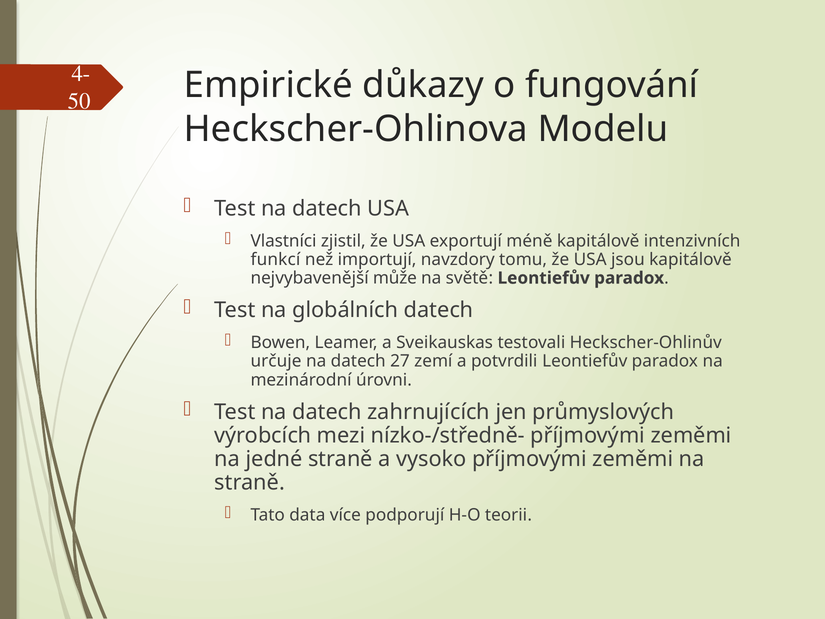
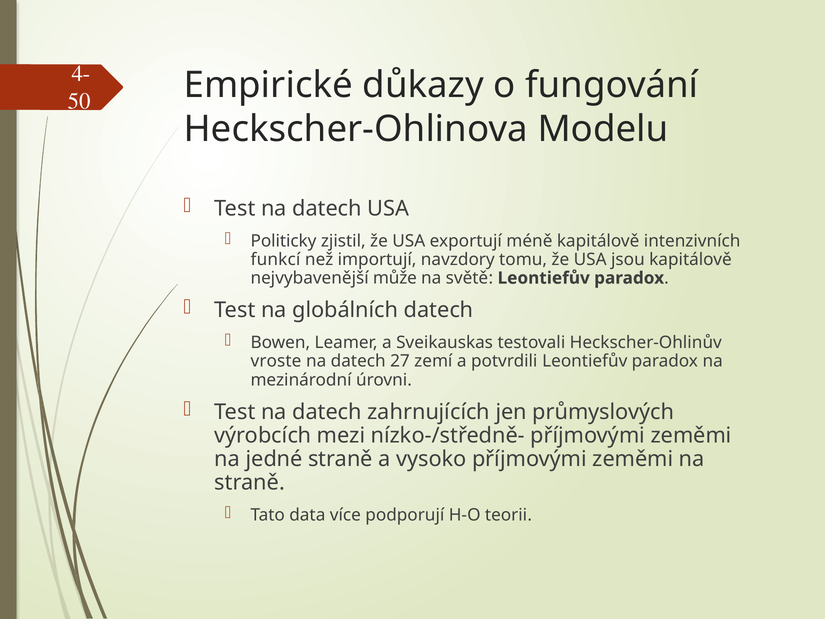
Vlastníci: Vlastníci -> Politicky (284, 241)
určuje: určuje -> vroste (276, 361)
